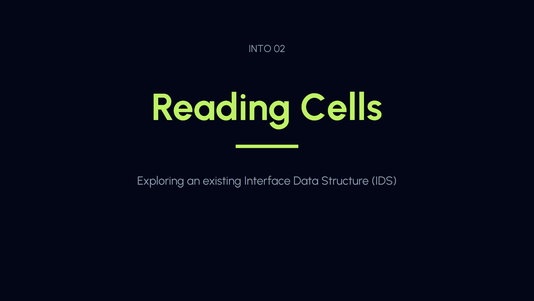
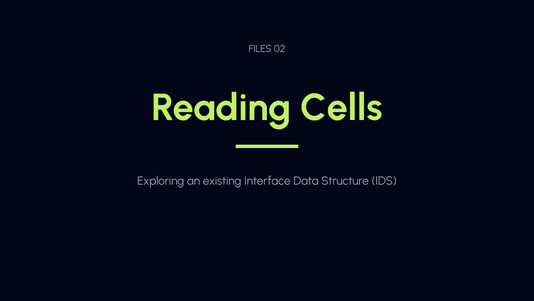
INTO: INTO -> FILES (260, 49)
